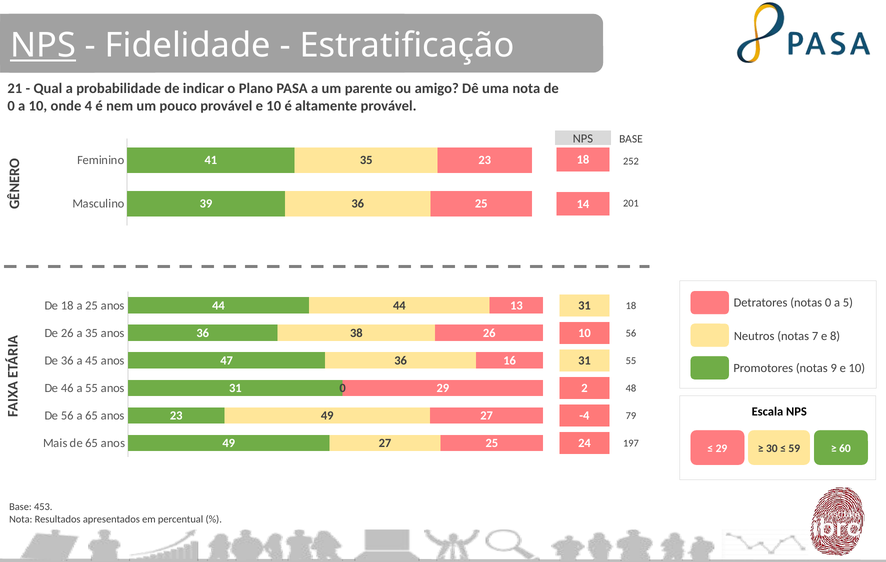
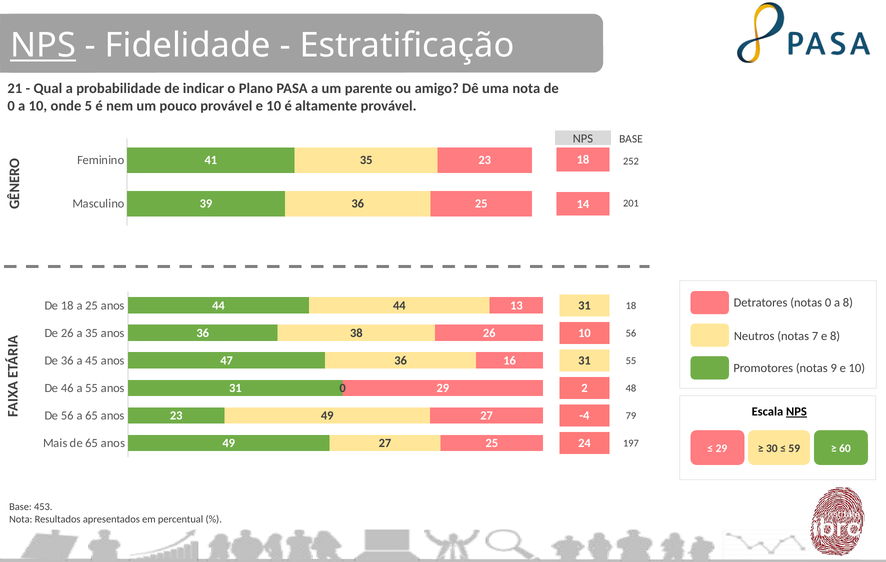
4: 4 -> 5 (88, 106)
a 5: 5 -> 8 (848, 303)
NPS underline: none -> present (796, 412)
